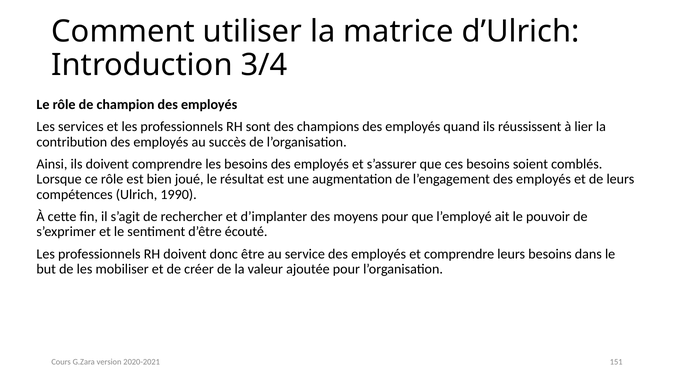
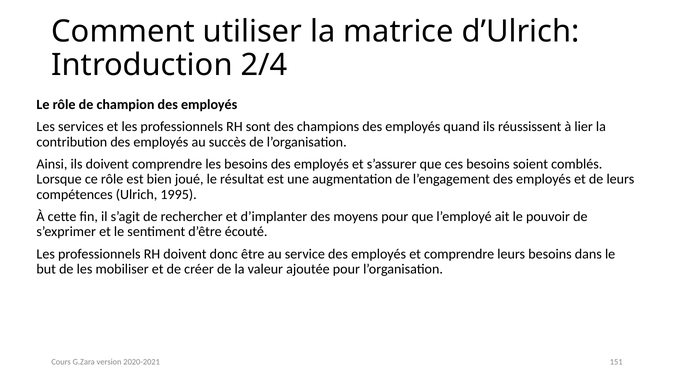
3/4: 3/4 -> 2/4 (264, 65)
1990: 1990 -> 1995 (179, 195)
